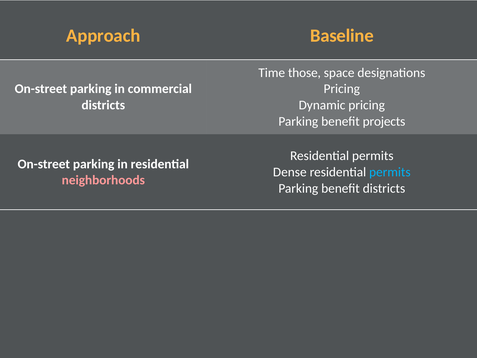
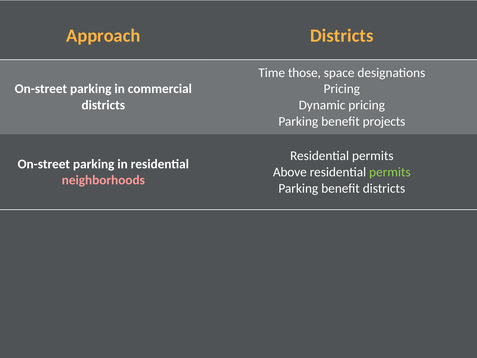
Approach Baseline: Baseline -> Districts (342, 36)
Dense: Dense -> Above (290, 172)
permits colour: light blue -> light green (390, 172)
